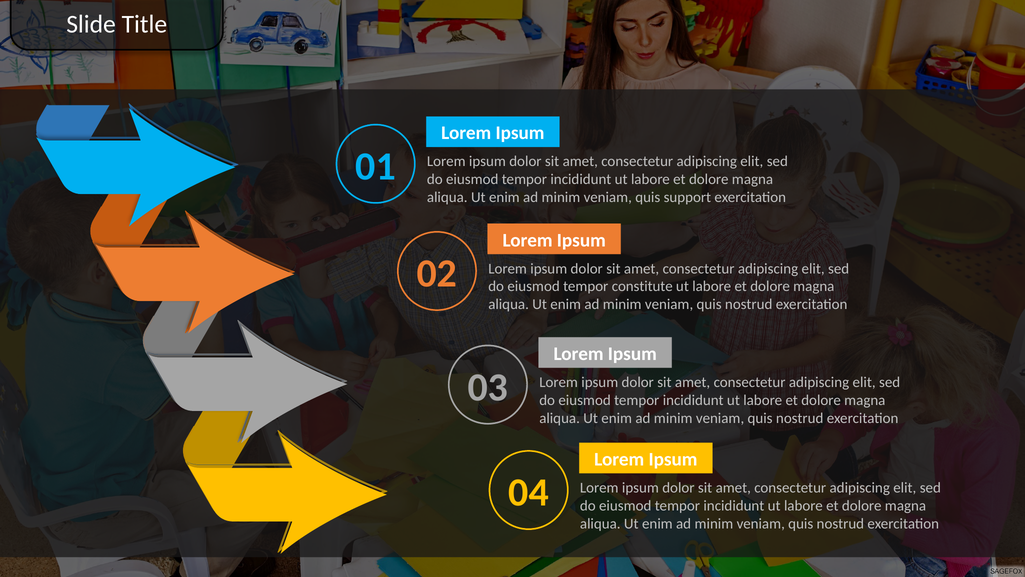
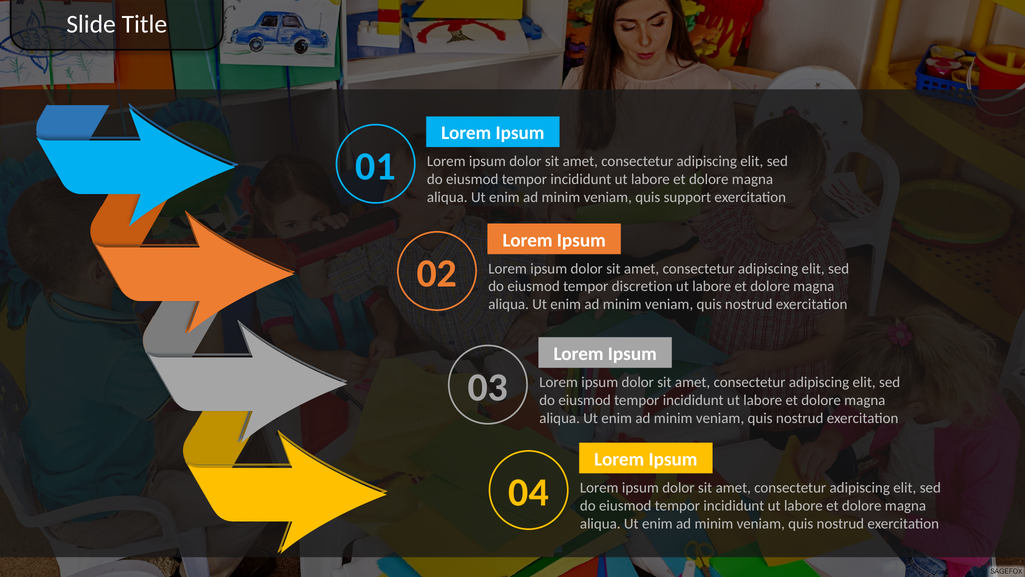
constitute: constitute -> discretion (642, 286)
